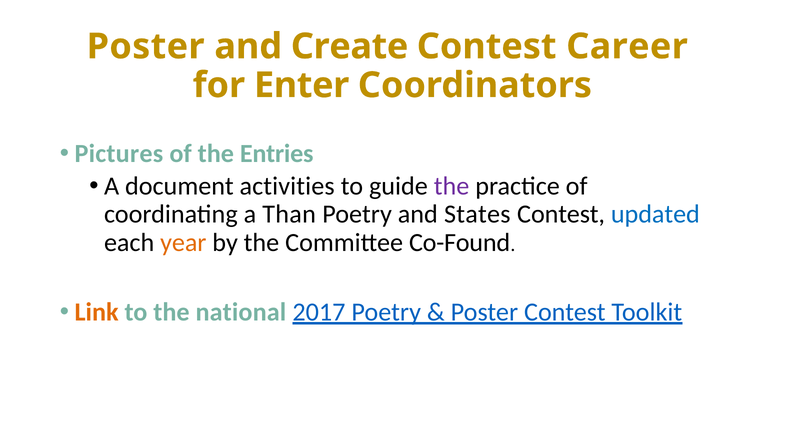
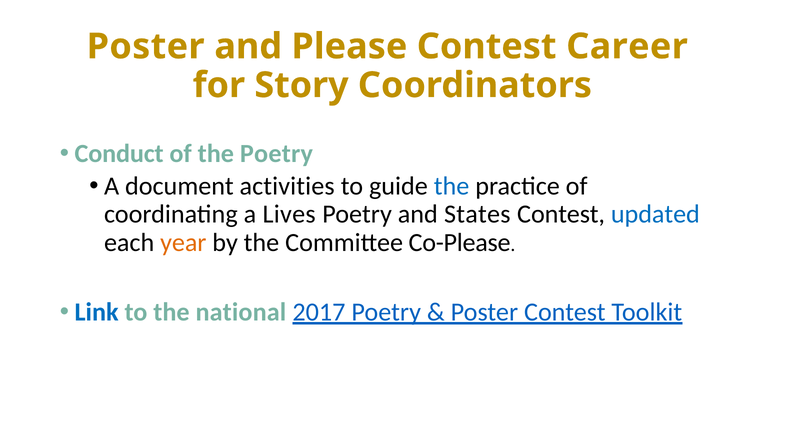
Create: Create -> Please (349, 47)
Enter: Enter -> Story (301, 85)
Pictures: Pictures -> Conduct (119, 154)
the Entries: Entries -> Poetry (276, 154)
the colour: purple -> blue (452, 186)
Than: Than -> Lives (289, 214)
Co-Found: Co-Found -> Co-Please (460, 243)
Link colour: orange -> blue (97, 312)
